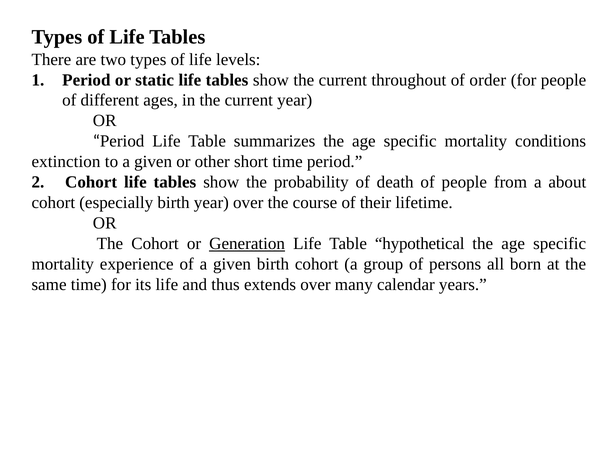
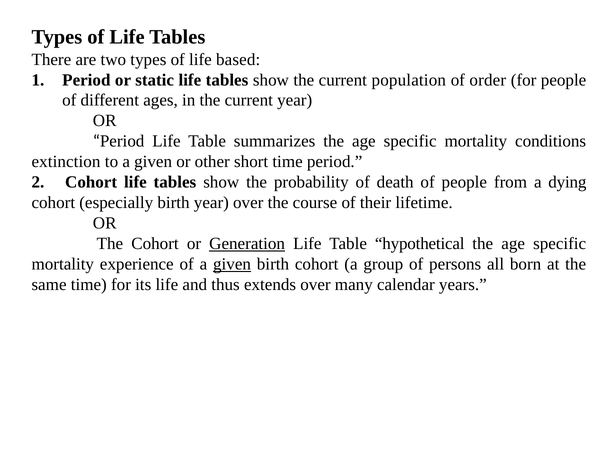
levels: levels -> based (238, 59)
throughout: throughout -> population (409, 80)
about: about -> dying (567, 182)
given underline: none -> present (232, 264)
